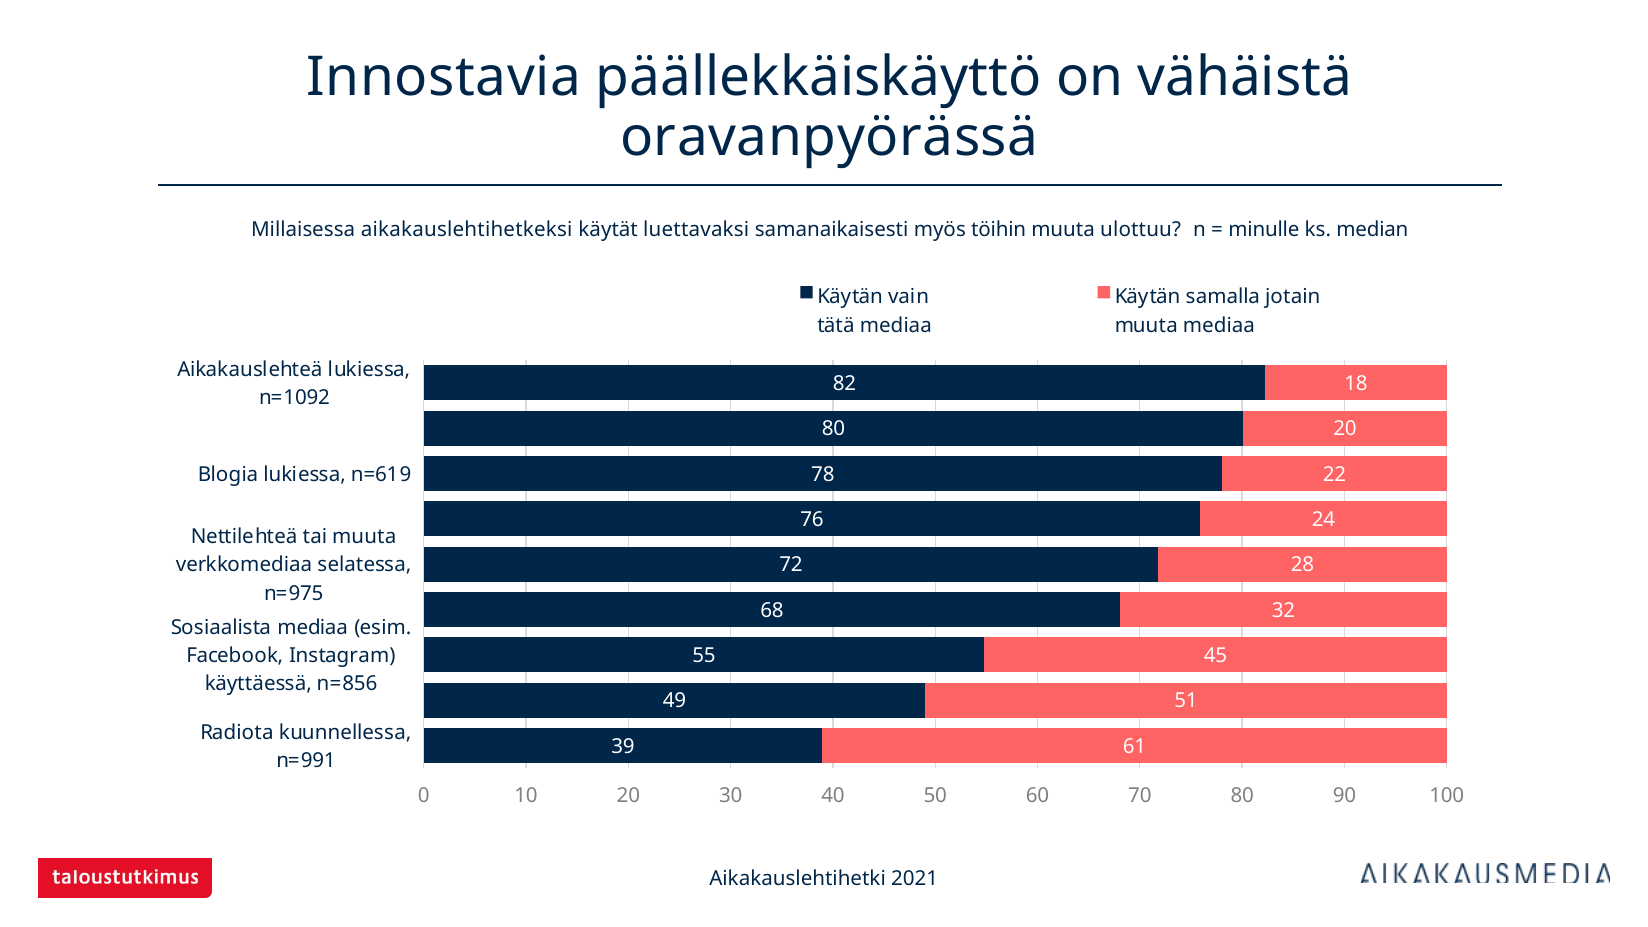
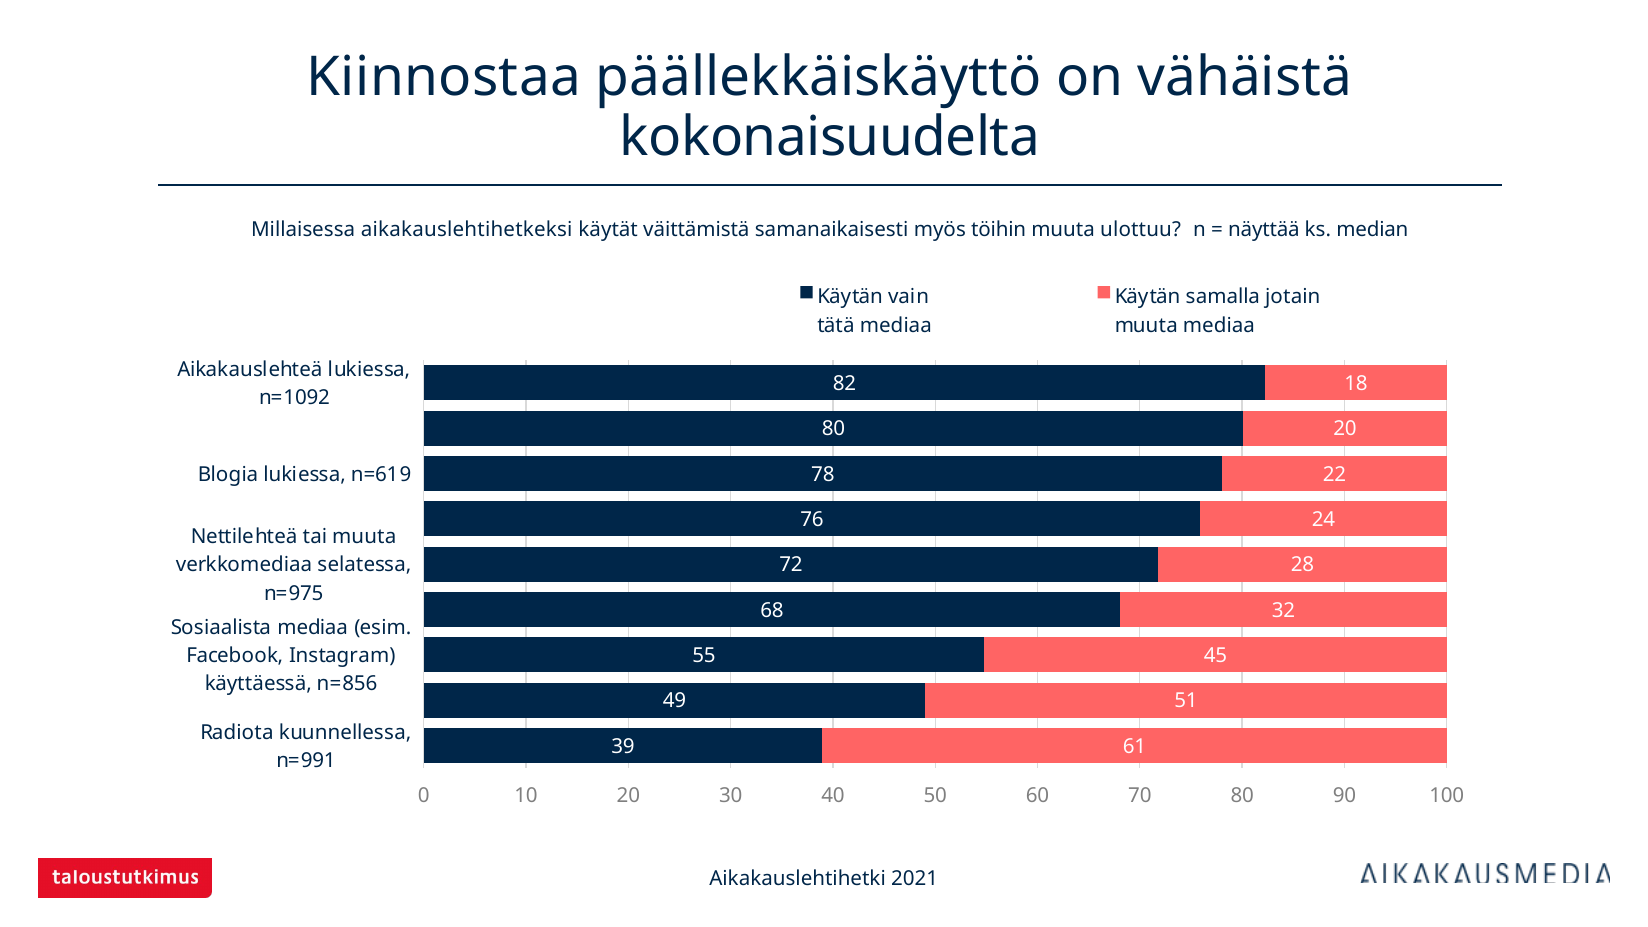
Innostavia: Innostavia -> Kiinnostaa (444, 78)
oravanpyörässä: oravanpyörässä -> kokonaisuudelta (830, 137)
luettavaksi: luettavaksi -> väittämistä (696, 229)
minulle: minulle -> näyttää (1264, 229)
